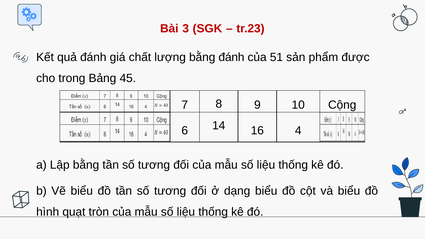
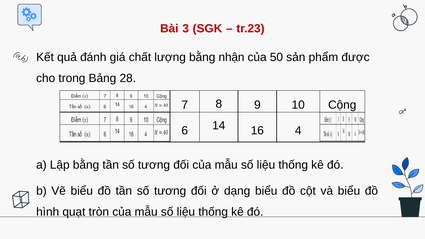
bằng đánh: đánh -> nhận (232, 57)
51: 51 -> 50 (276, 57)
45: 45 -> 28 (128, 78)
